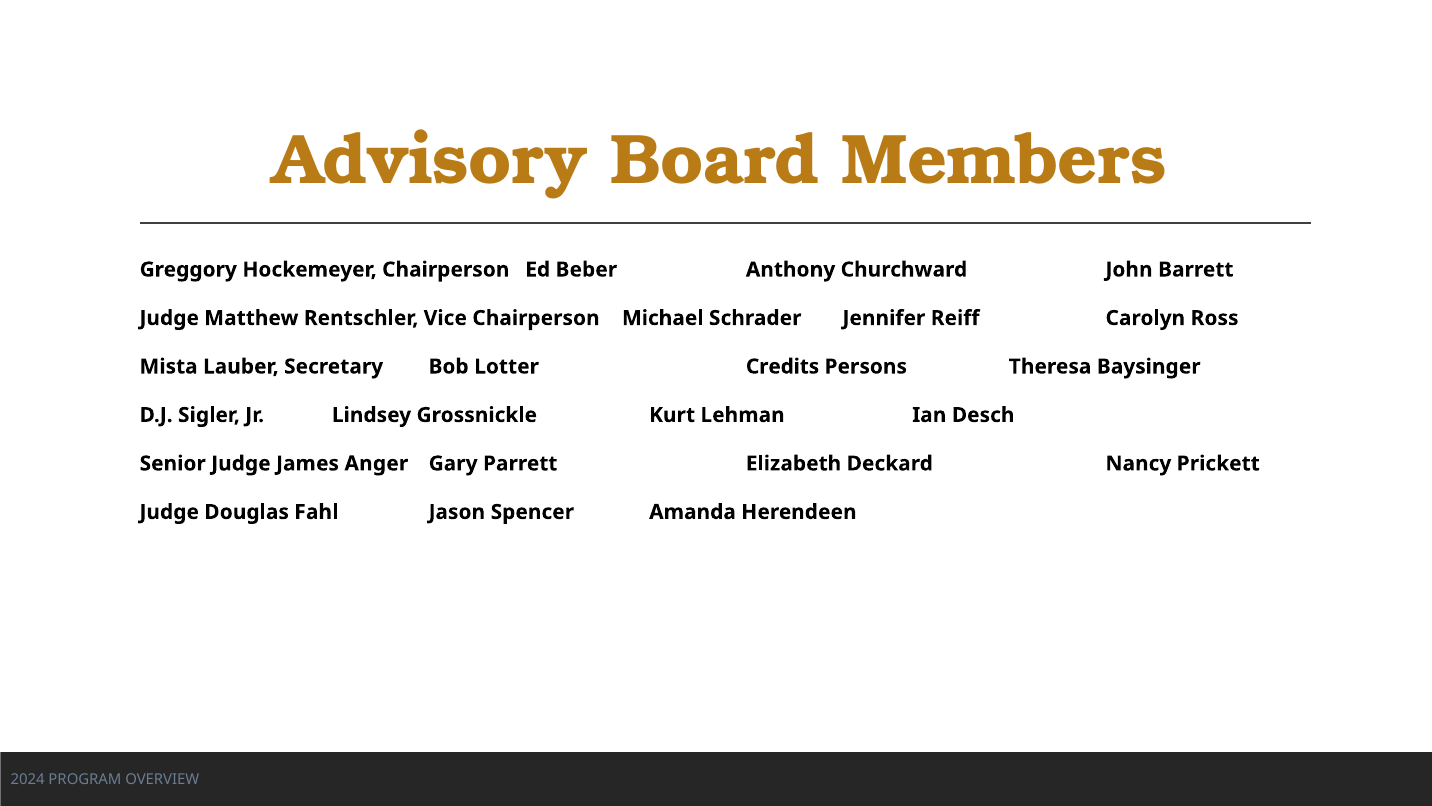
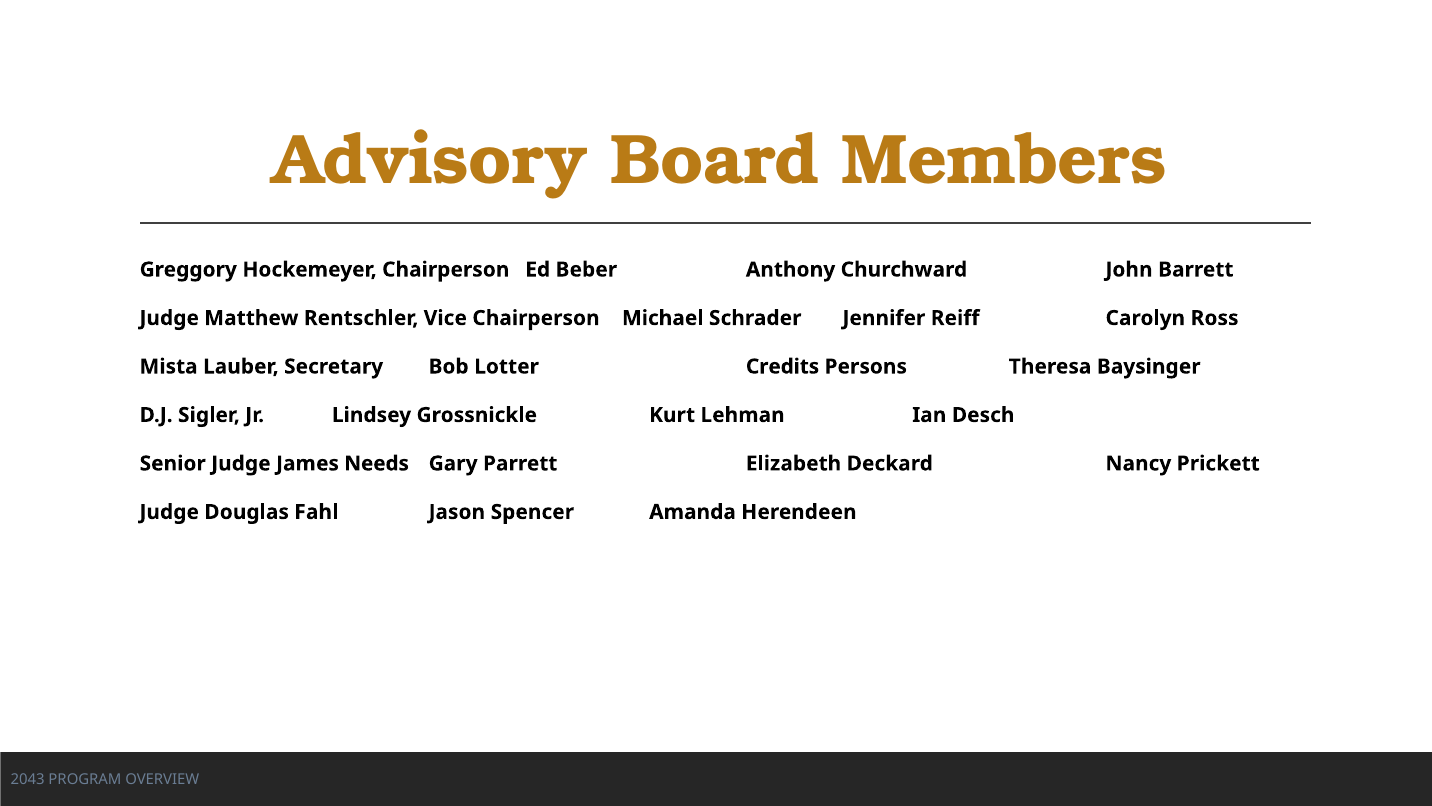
Anger: Anger -> Needs (377, 463)
2024: 2024 -> 2043 (28, 779)
